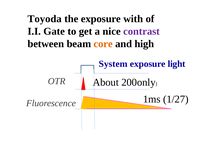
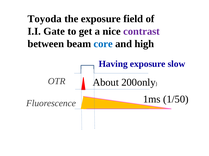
with: with -> field (133, 19)
core colour: orange -> blue (103, 44)
System: System -> Having (113, 64)
light: light -> slow (176, 64)
1/27: 1/27 -> 1/50 (176, 100)
